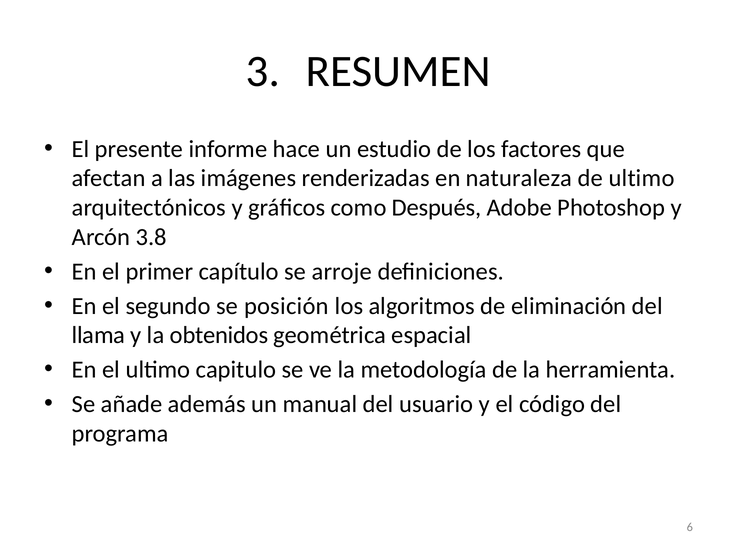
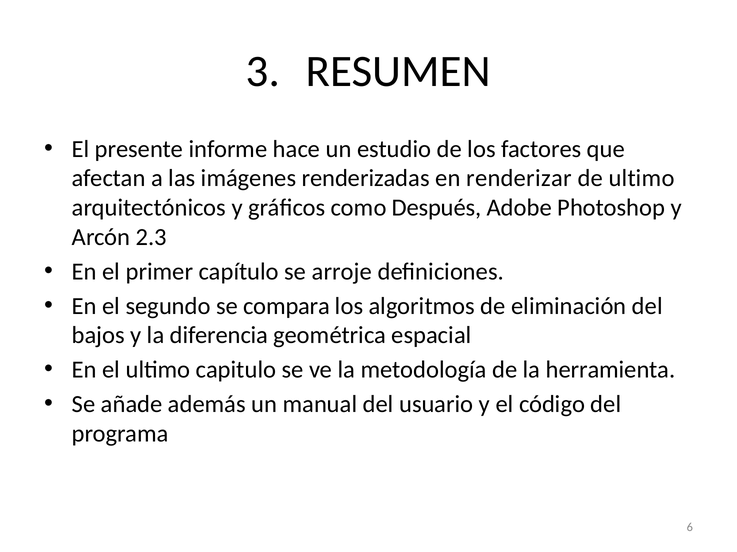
naturaleza: naturaleza -> renderizar (519, 179)
3.8: 3.8 -> 2.3 (151, 238)
posición: posición -> compara (287, 306)
llama: llama -> bajos (98, 336)
obtenidos: obtenidos -> diferencia (219, 336)
